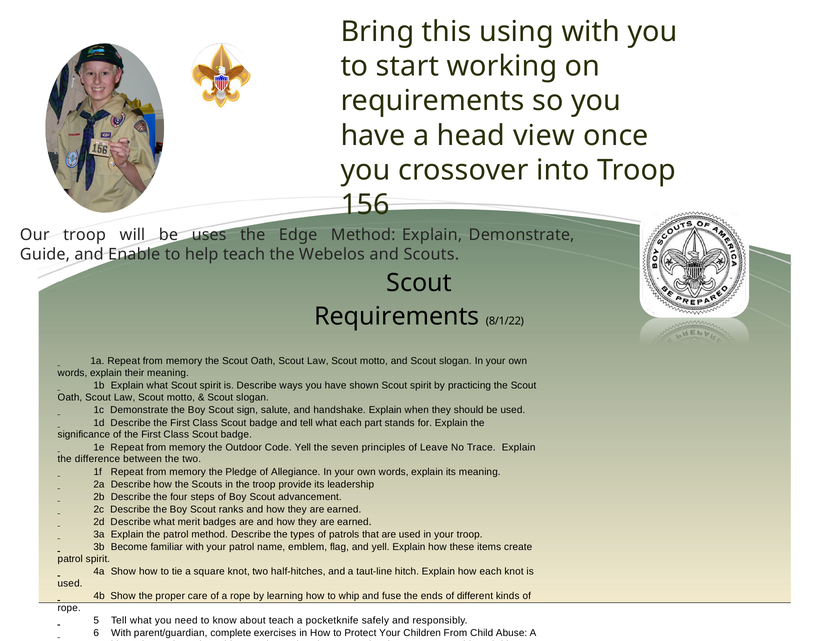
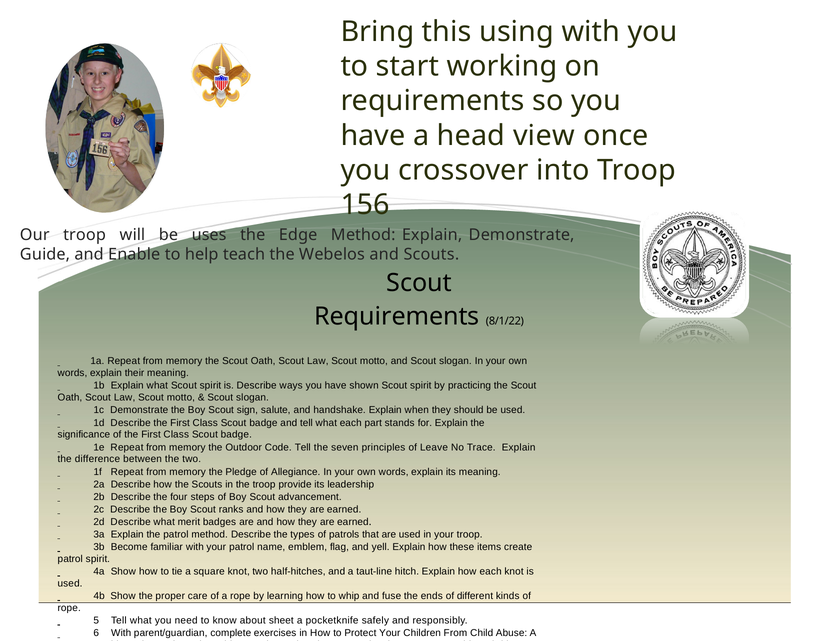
Code Yell: Yell -> Tell (303, 447)
about teach: teach -> sheet (281, 620)
